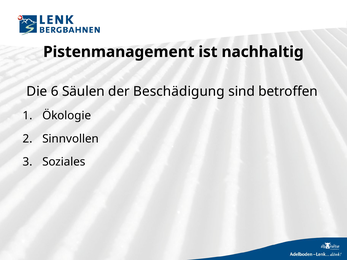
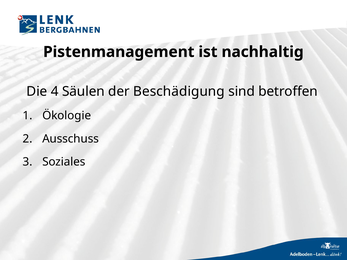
6: 6 -> 4 (55, 92)
Sinnvollen: Sinnvollen -> Ausschuss (71, 139)
